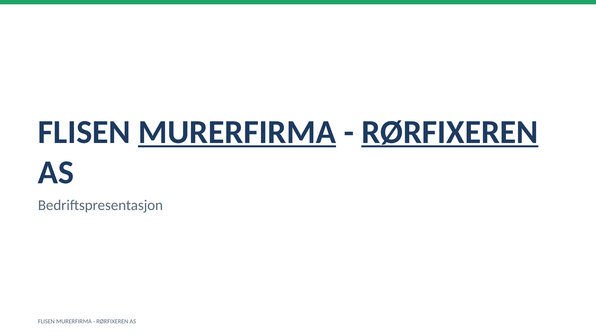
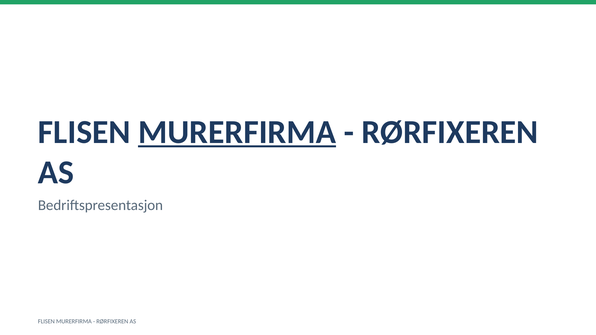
RØRFIXEREN underline: present -> none (450, 132)
